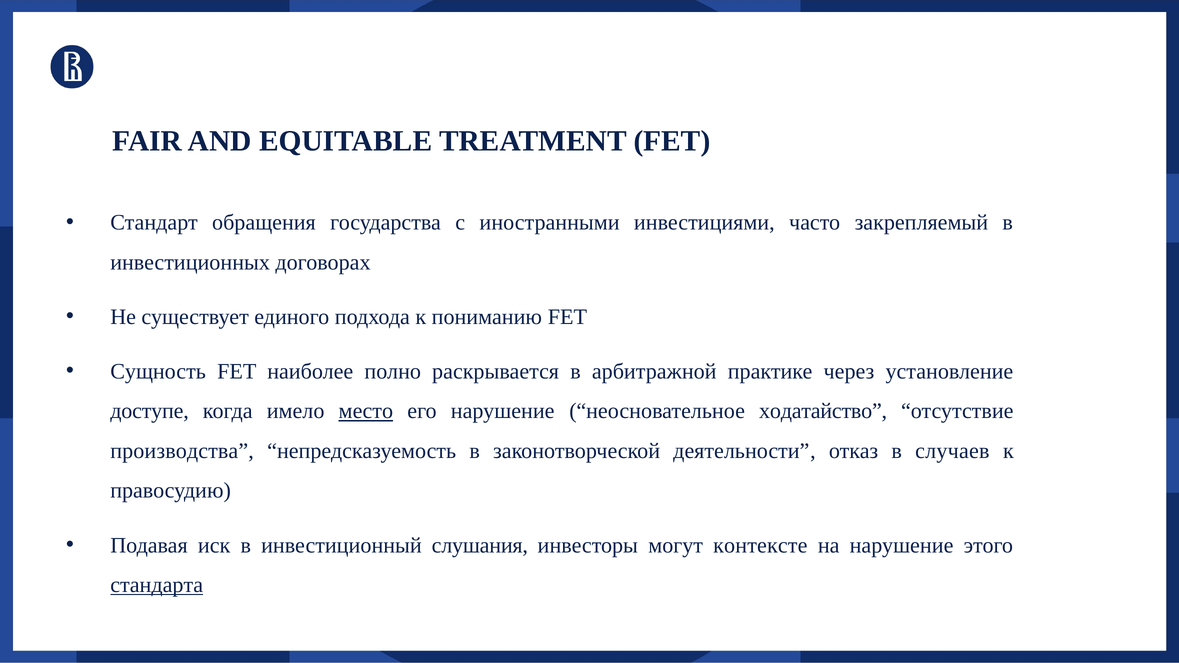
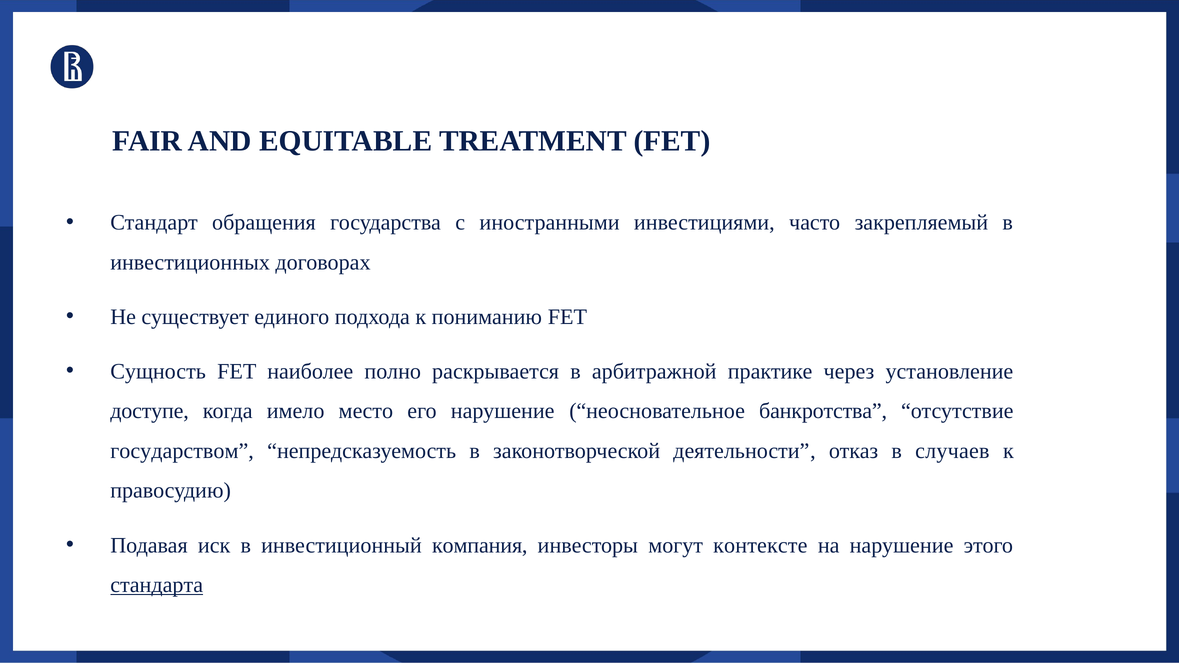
место underline: present -> none (366, 411)
ходатайство: ходатайство -> банкротства (823, 411)
производства: производства -> государством (182, 451)
слушания: слушания -> компания (480, 545)
